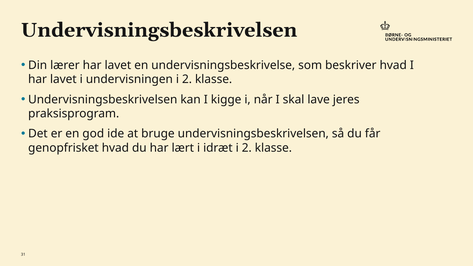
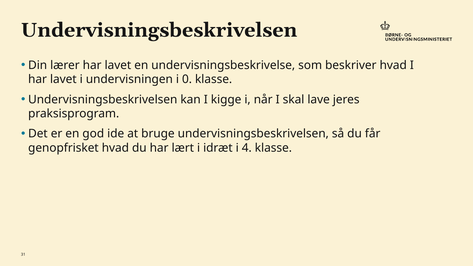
undervisningen i 2: 2 -> 0 (187, 79)
idræt i 2: 2 -> 4 (247, 148)
